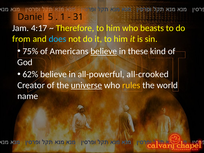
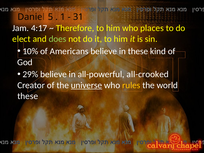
beasts: beasts -> places (152, 28)
from: from -> elect (21, 39)
does colour: light blue -> light green (57, 39)
75%: 75% -> 10% (30, 51)
believe underline: present -> none (104, 51)
62%: 62% -> 29% (30, 74)
name: name -> these (28, 96)
